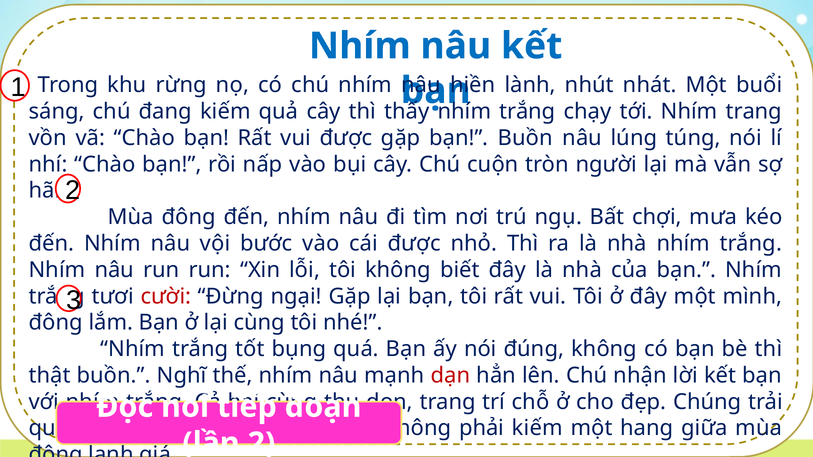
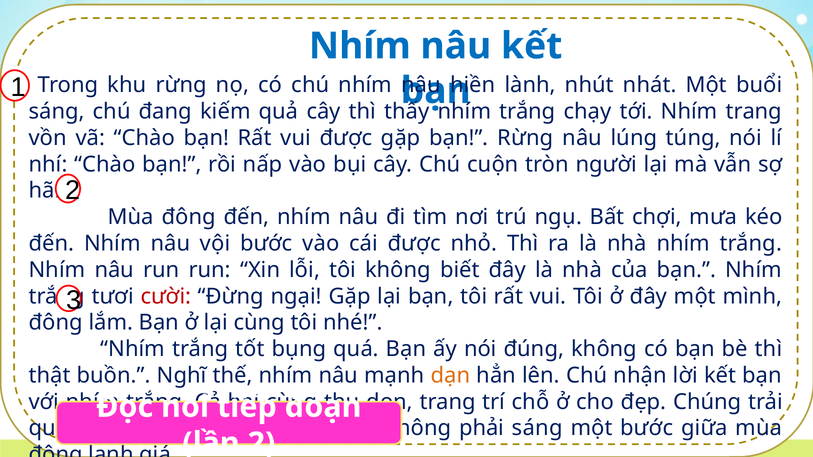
bạn Buồn: Buồn -> Rừng (525, 138)
dạn colour: red -> orange (450, 376)
phải kiếm: kiếm -> sáng (537, 428)
một hang: hang -> bước (647, 428)
